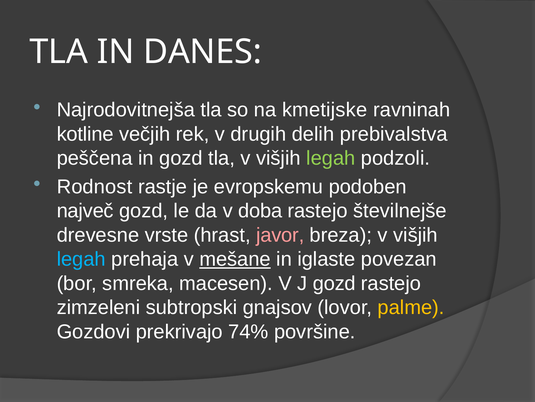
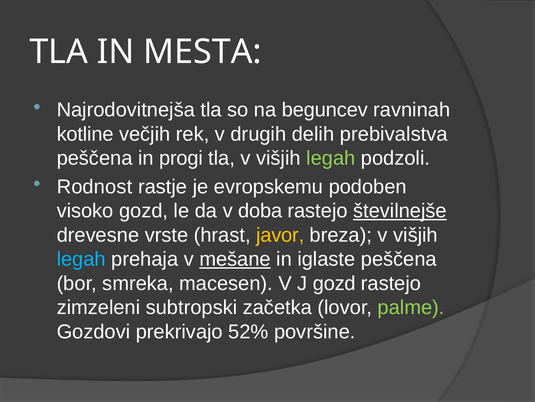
DANES: DANES -> MESTA (203, 52)
kmetijske: kmetijske -> beguncev (325, 110)
in gozd: gozd -> progi (181, 158)
največ: največ -> visoko (85, 211)
številnejše underline: none -> present (400, 211)
javor colour: pink -> yellow (280, 235)
iglaste povezan: povezan -> peščena (399, 259)
gnajsov: gnajsov -> začetka (277, 307)
palme colour: yellow -> light green (411, 307)
74%: 74% -> 52% (248, 331)
